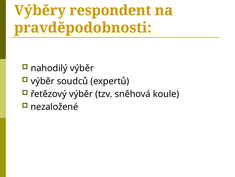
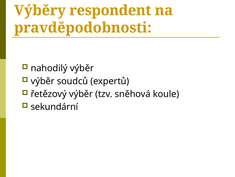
nezaložené: nezaložené -> sekundární (54, 106)
